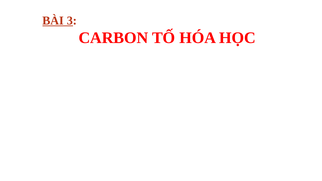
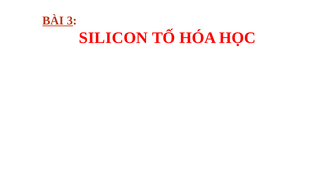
CARBON: CARBON -> SILICON (113, 38)
